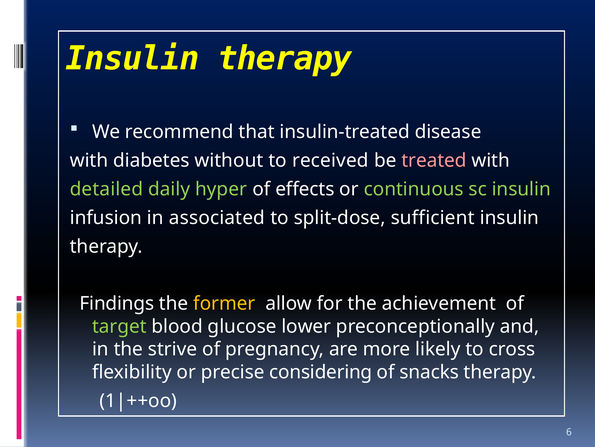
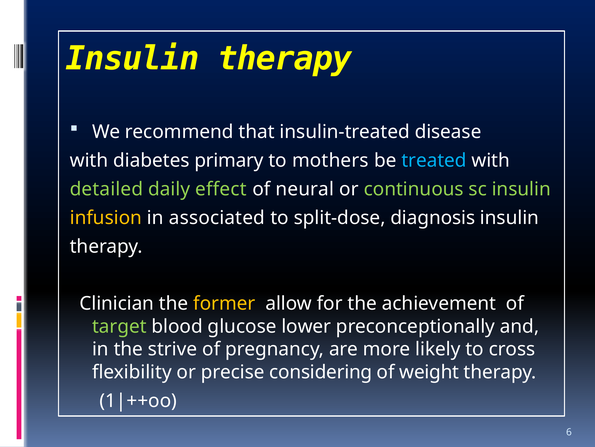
without: without -> primary (229, 160)
received: received -> mothers (330, 160)
treated colour: pink -> light blue (434, 160)
hyper: hyper -> effect (221, 189)
effects: effects -> neural (305, 189)
infusion colour: white -> yellow (106, 217)
sufficient: sufficient -> diagnosis (433, 217)
Findings: Findings -> Clinician (117, 303)
snacks: snacks -> weight (429, 372)
